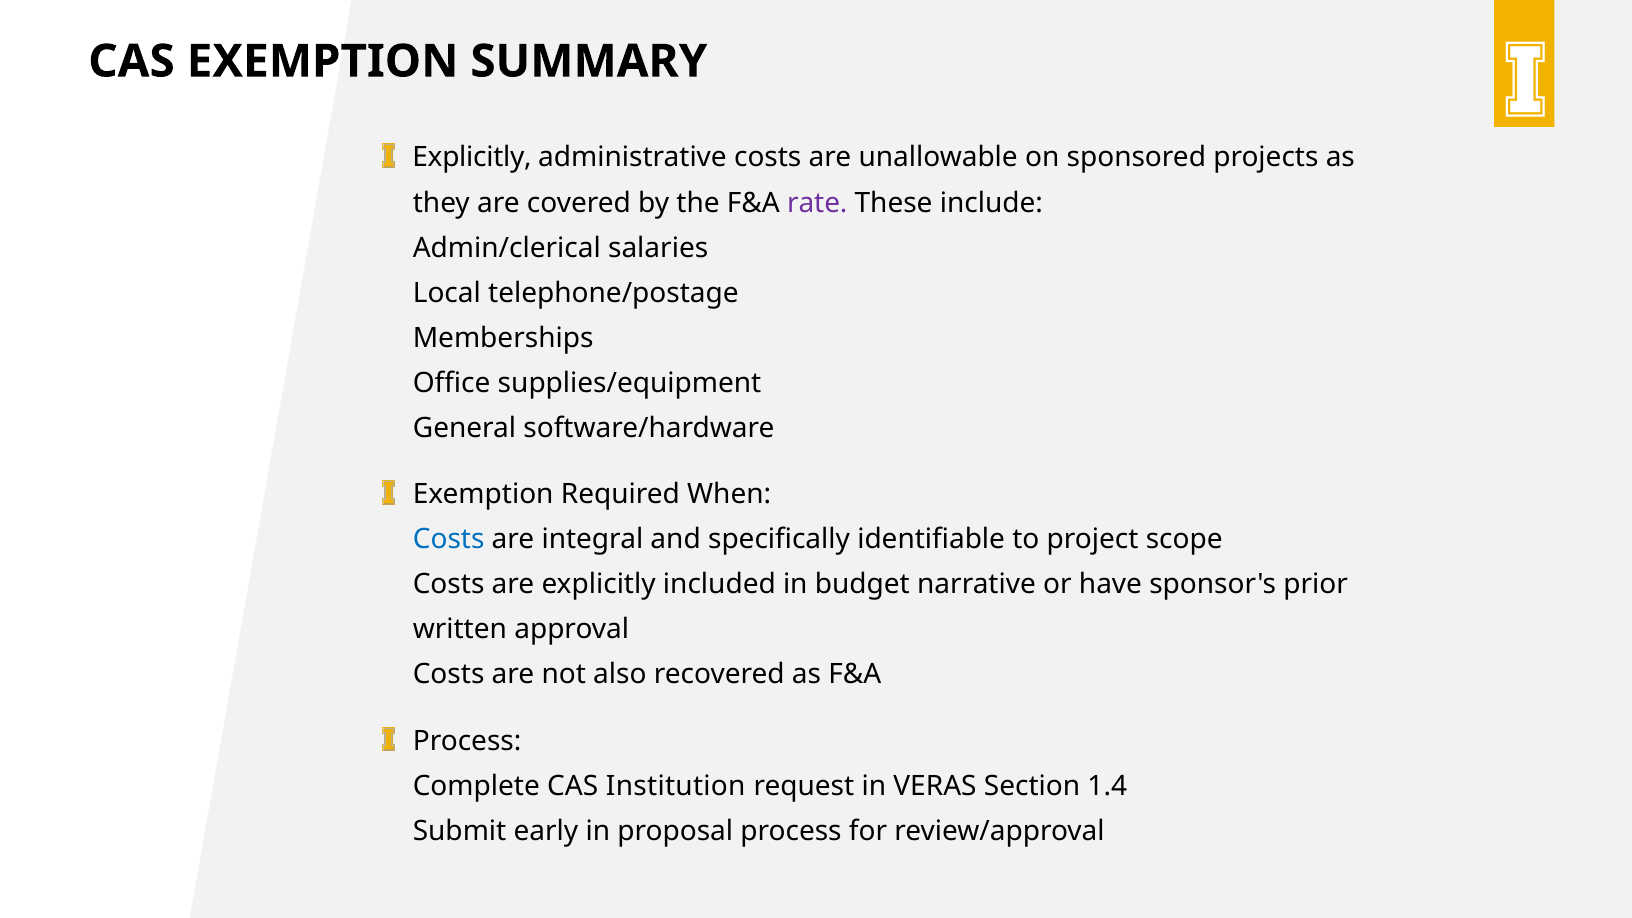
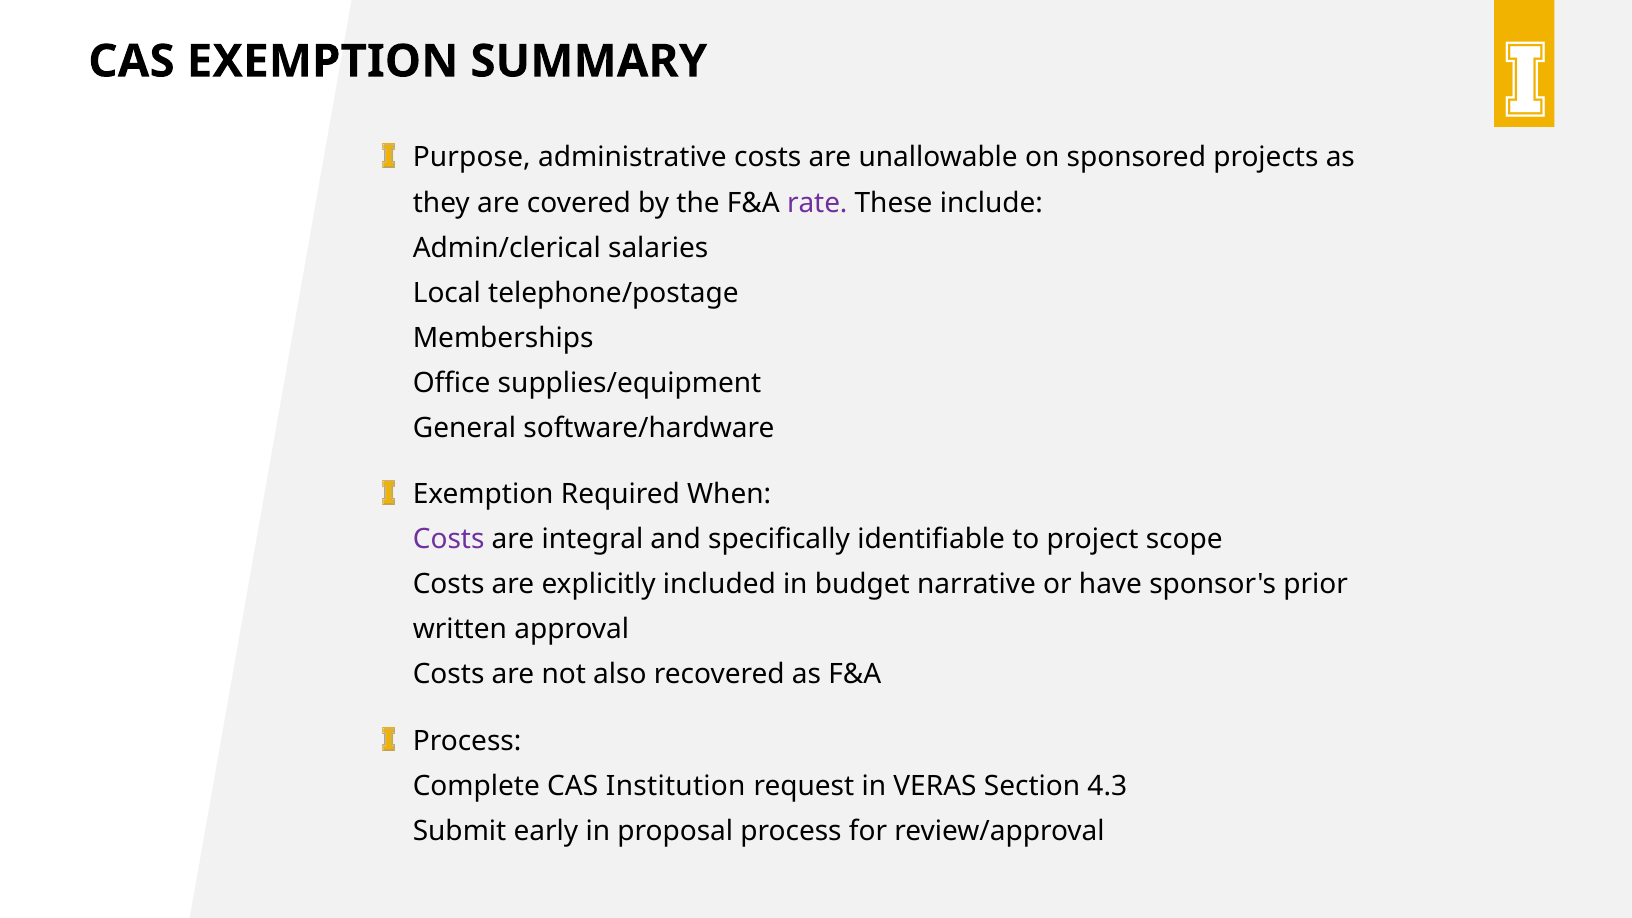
Explicitly: Explicitly -> Purpose (472, 158)
Costs colour: blue -> purple (449, 539)
1.4: 1.4 -> 4.3 (1107, 786)
